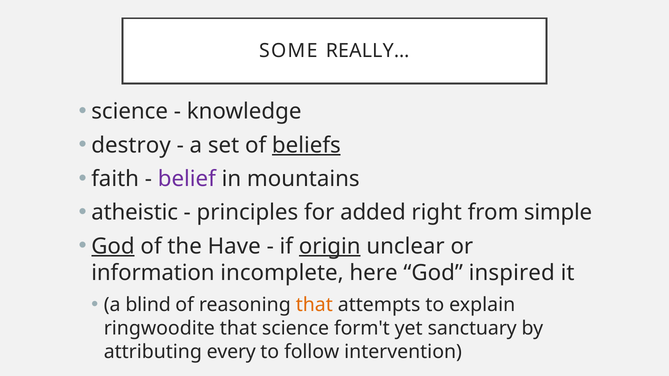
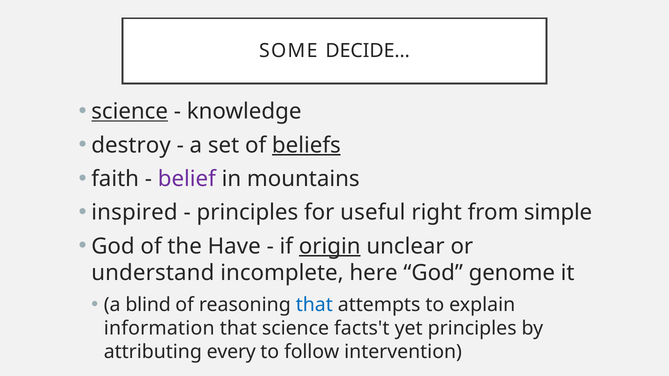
REALLY…: REALLY… -> DECIDE… (368, 51)
science underline: none -> present (130, 112)
atheistic: atheistic -> inspired (134, 213)
added: added -> useful (373, 213)
God underline: present -> none (113, 246)
information: information -> understand (153, 273)
inspired: inspired -> genome (512, 273)
that colour: orange -> blue (314, 305)
ringwoodite: ringwoodite -> information (159, 329)
form't: form't -> facts't (362, 329)
yet sanctuary: sanctuary -> principles (472, 329)
